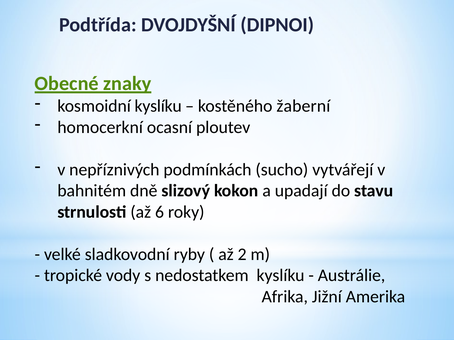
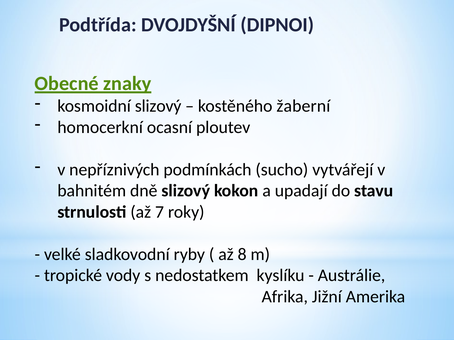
kosmoidní kyslíku: kyslíku -> slizový (158, 106)
6: 6 -> 7 (159, 212)
2: 2 -> 8 (242, 255)
